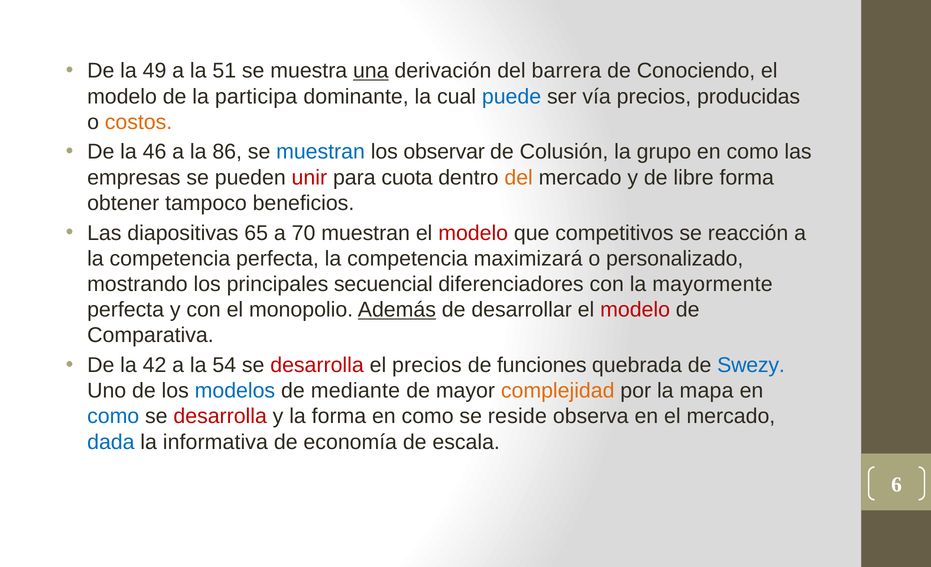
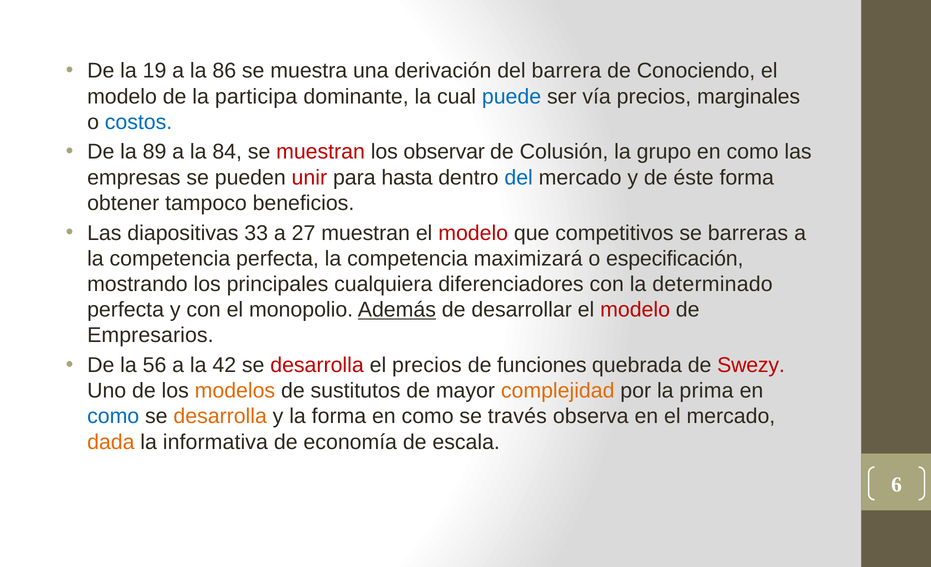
49: 49 -> 19 (155, 71)
51: 51 -> 86 (224, 71)
una underline: present -> none (371, 71)
producidas: producidas -> marginales (749, 96)
costos colour: orange -> blue (139, 122)
46: 46 -> 89 (155, 152)
86: 86 -> 84 (227, 152)
muestran colour: blue -> red (321, 152)
cuota: cuota -> hasta (407, 177)
del colour: orange -> blue (519, 177)
libre: libre -> éste (694, 177)
65: 65 -> 33 (256, 233)
70: 70 -> 27 (304, 233)
reacción: reacción -> barreras (748, 233)
personalizado: personalizado -> especificación (675, 258)
secuencial: secuencial -> cualquiera (383, 284)
mayormente: mayormente -> determinado (712, 284)
Comparativa: Comparativa -> Empresarios (150, 335)
42: 42 -> 56 (155, 365)
54: 54 -> 42 (224, 365)
Swezy colour: blue -> red (751, 365)
modelos colour: blue -> orange (235, 390)
mediante: mediante -> sustitutos (356, 390)
mapa: mapa -> prima (707, 390)
desarrolla colour: red -> orange (220, 416)
reside: reside -> través (517, 416)
dada colour: blue -> orange (111, 442)
